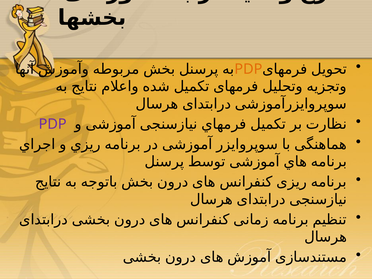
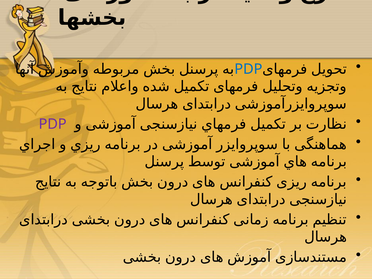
PDP colour: orange -> blue (248, 69)
